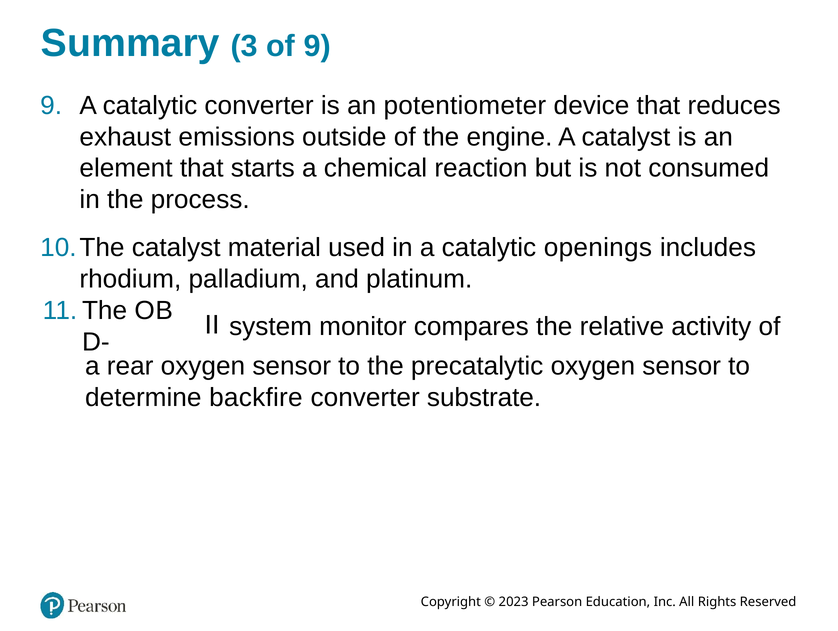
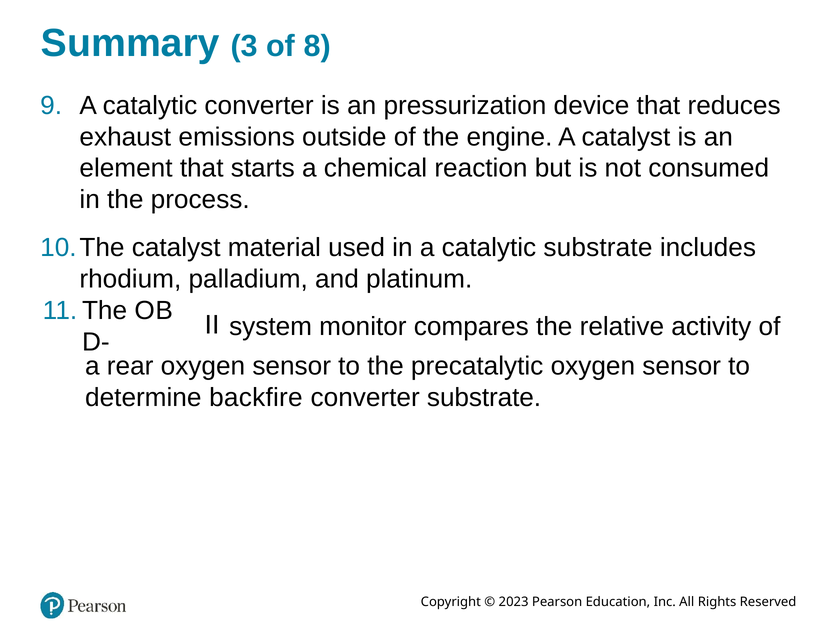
of 9: 9 -> 8 (317, 46)
potentiometer: potentiometer -> pressurization (465, 105)
catalytic openings: openings -> substrate (598, 247)
